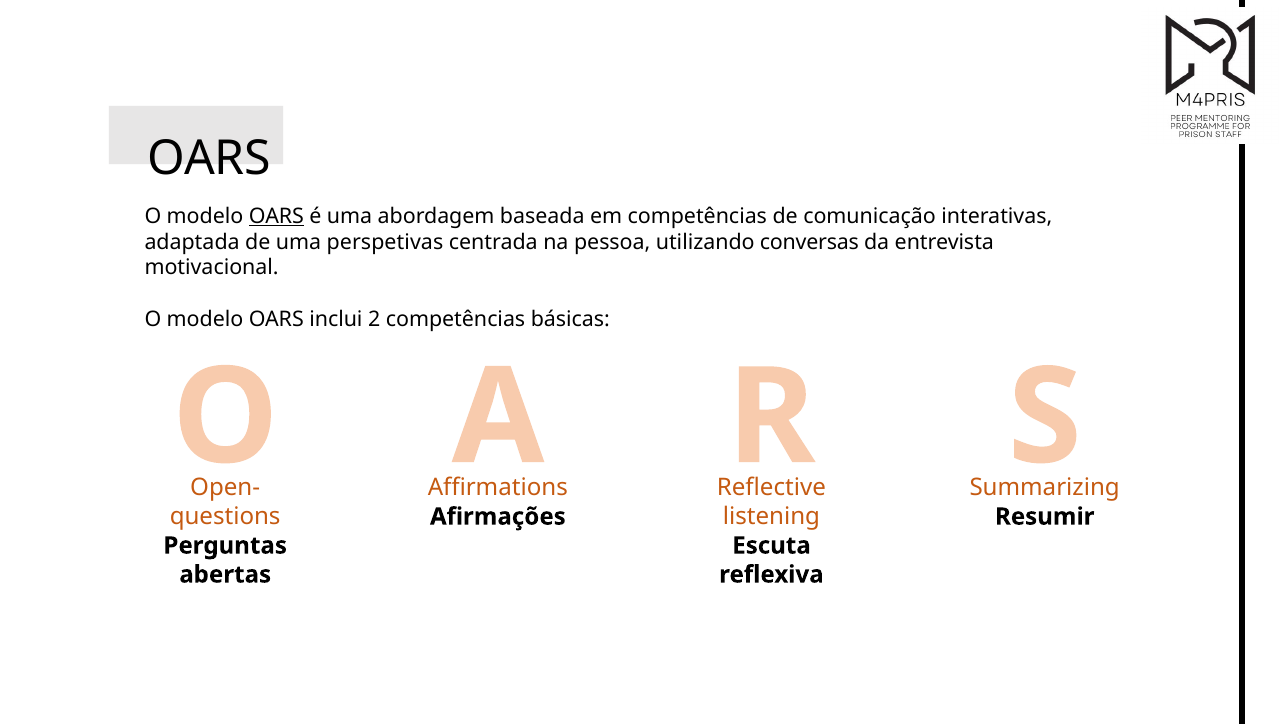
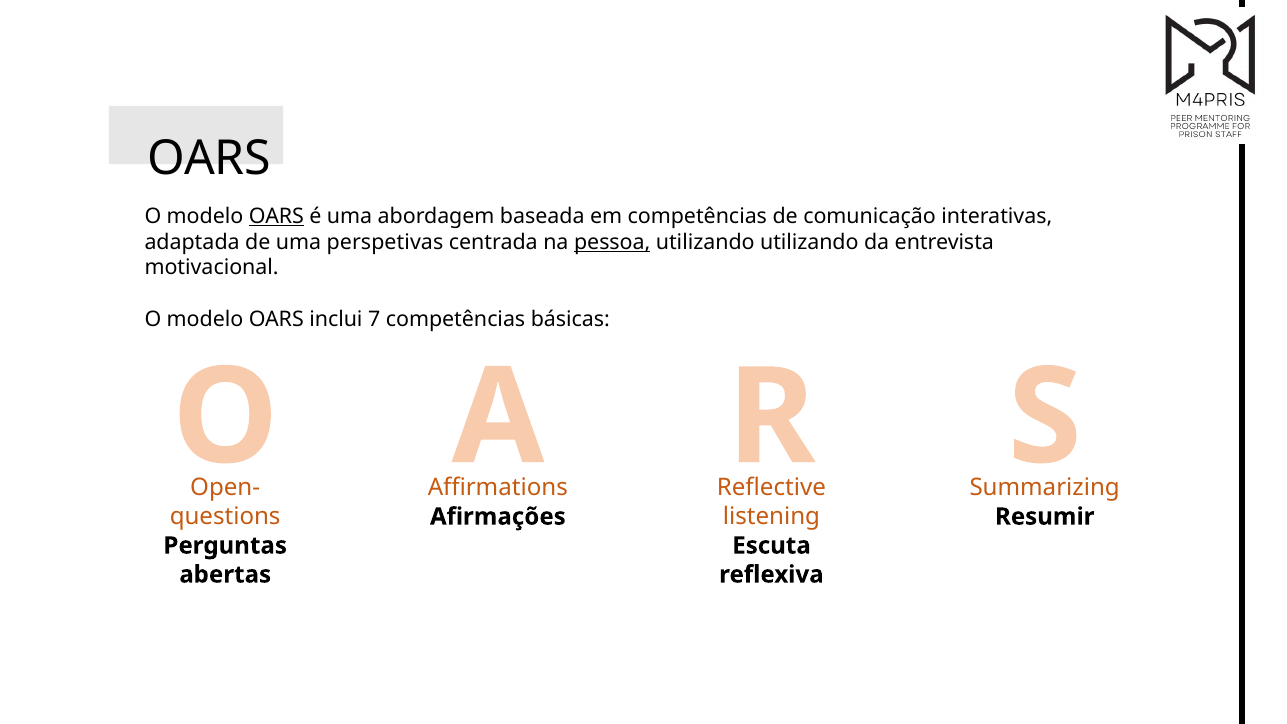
pessoa underline: none -> present (612, 242)
utilizando conversas: conversas -> utilizando (809, 242)
2: 2 -> 7 (374, 319)
